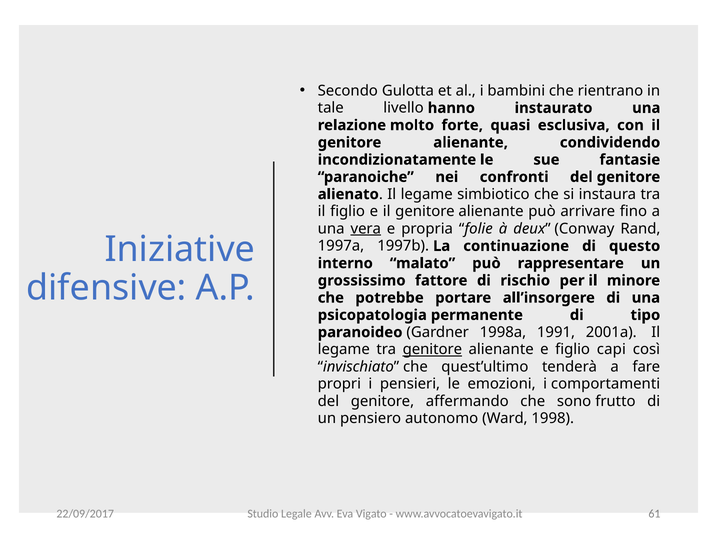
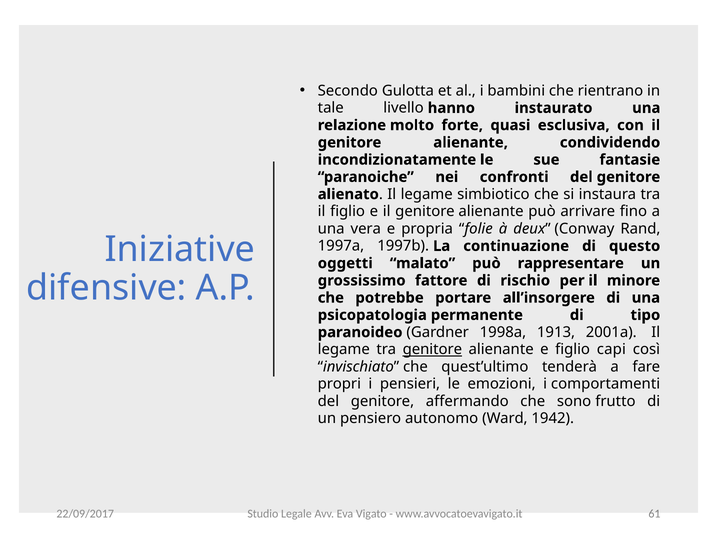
vera underline: present -> none (366, 229)
interno: interno -> oggetti (345, 263)
1991: 1991 -> 1913 (556, 332)
1998: 1998 -> 1942 (553, 418)
